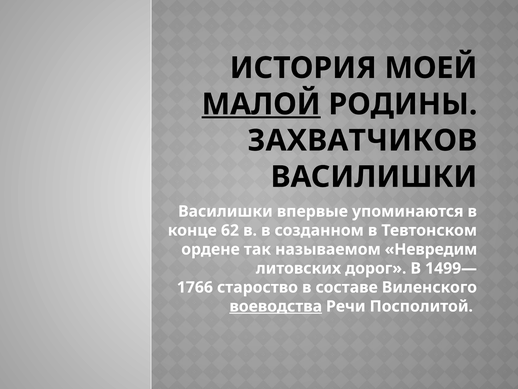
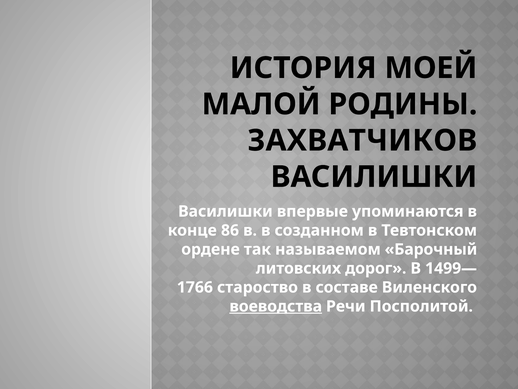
МАЛОЙ underline: present -> none (261, 104)
62: 62 -> 86 (230, 230)
Невредим: Невредим -> Барочный (431, 249)
